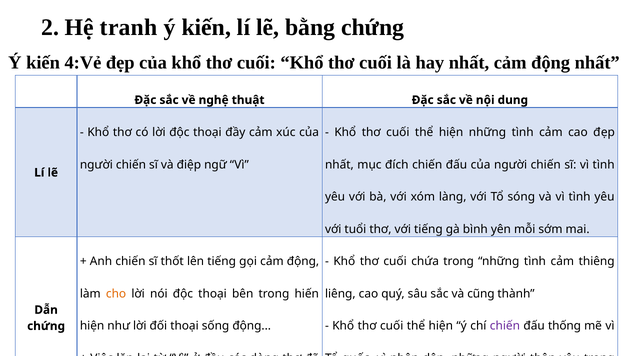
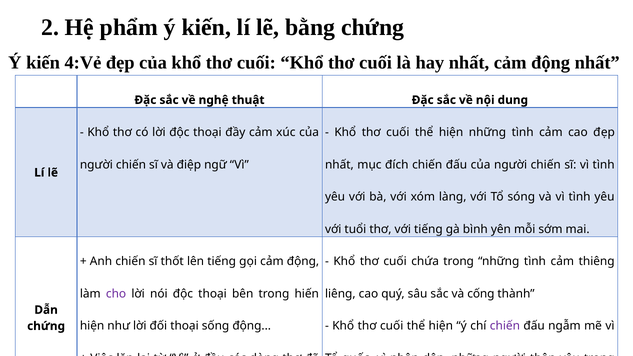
tranh: tranh -> phẩm (129, 27)
cho colour: orange -> purple (116, 294)
cũng: cũng -> cống (481, 294)
thống: thống -> ngẫm (564, 326)
